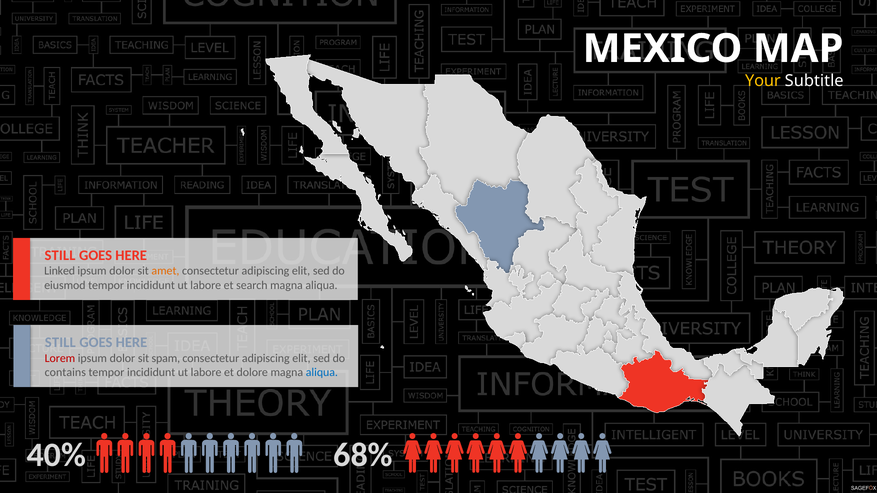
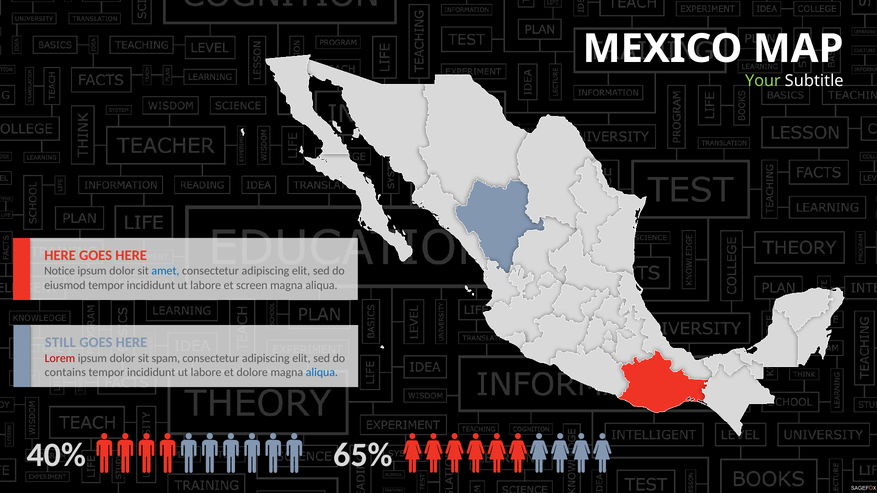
Your colour: yellow -> light green (763, 81)
STILL: STILL -> HERE (60, 255)
Linked: Linked -> Notice (60, 271)
amet colour: orange -> blue (165, 271)
search: search -> screen (252, 285)
68%: 68% -> 65% (363, 455)
